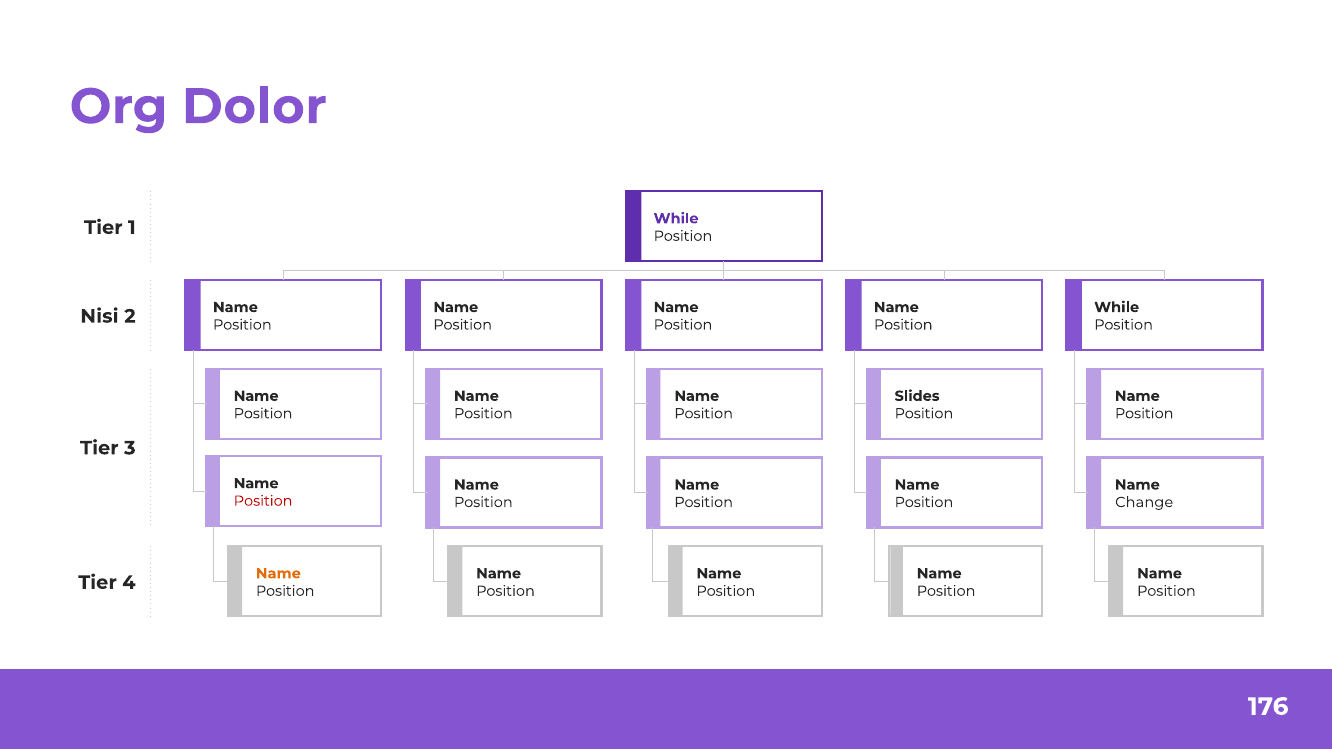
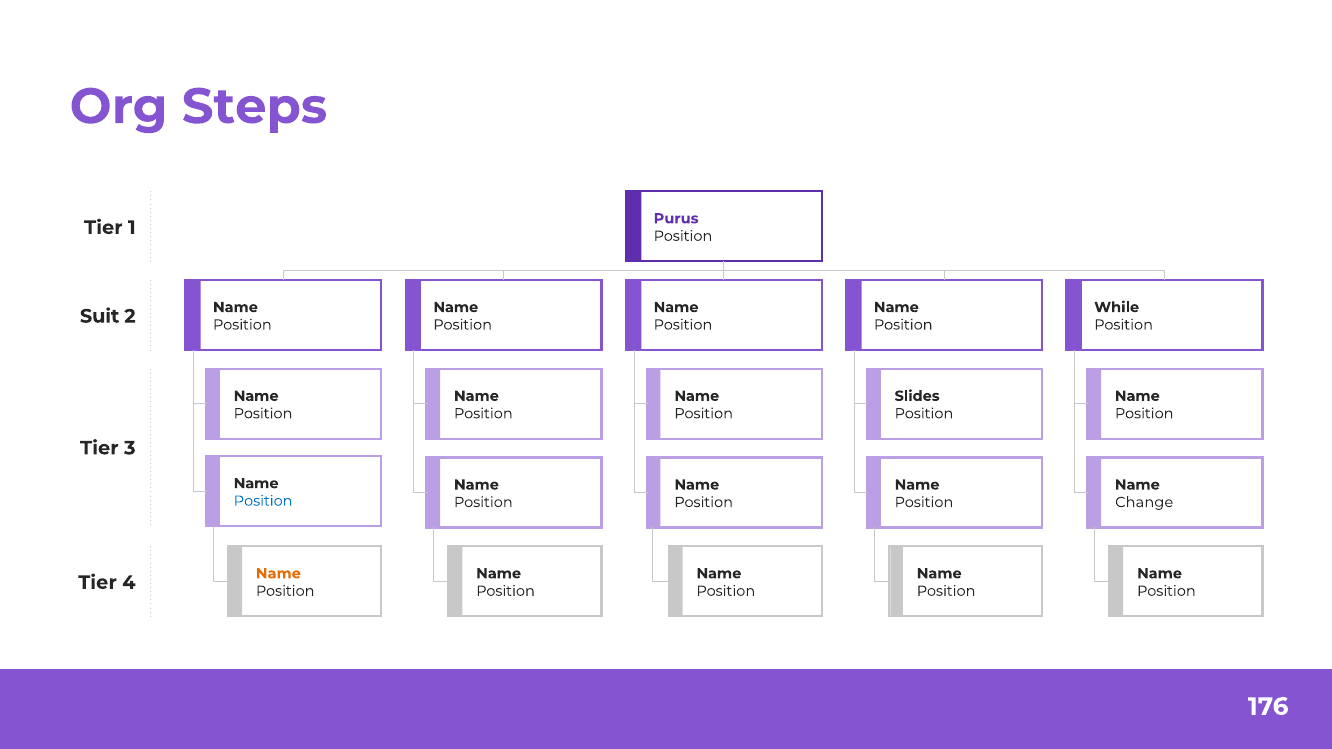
Dolor: Dolor -> Steps (255, 107)
While: While -> Purus (676, 219)
Nisi: Nisi -> Suit (100, 316)
Position colour: red -> blue (263, 501)
